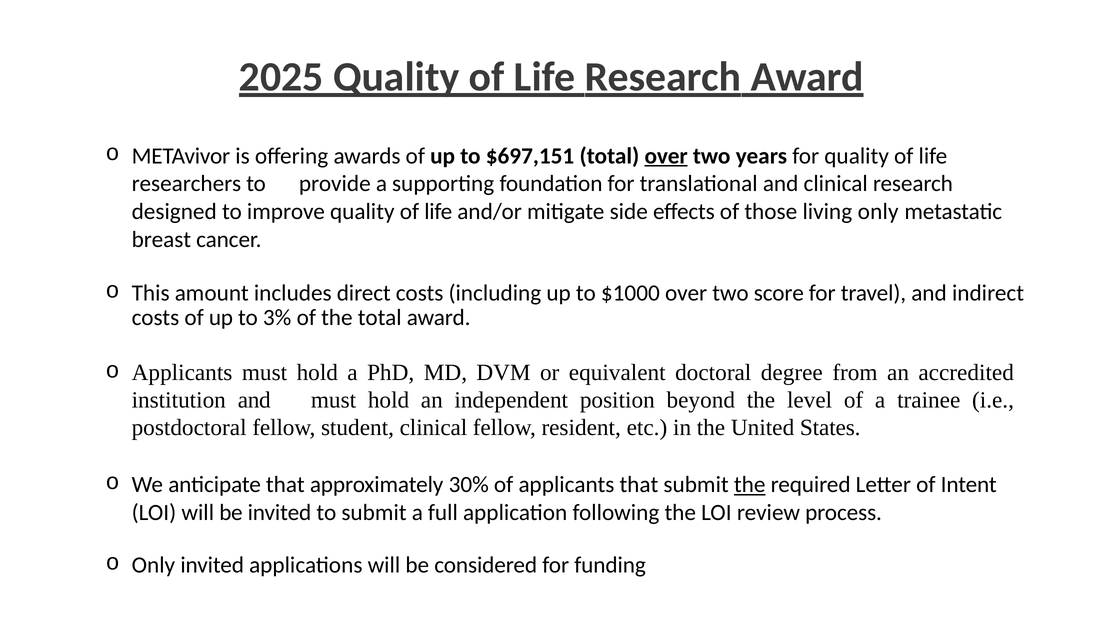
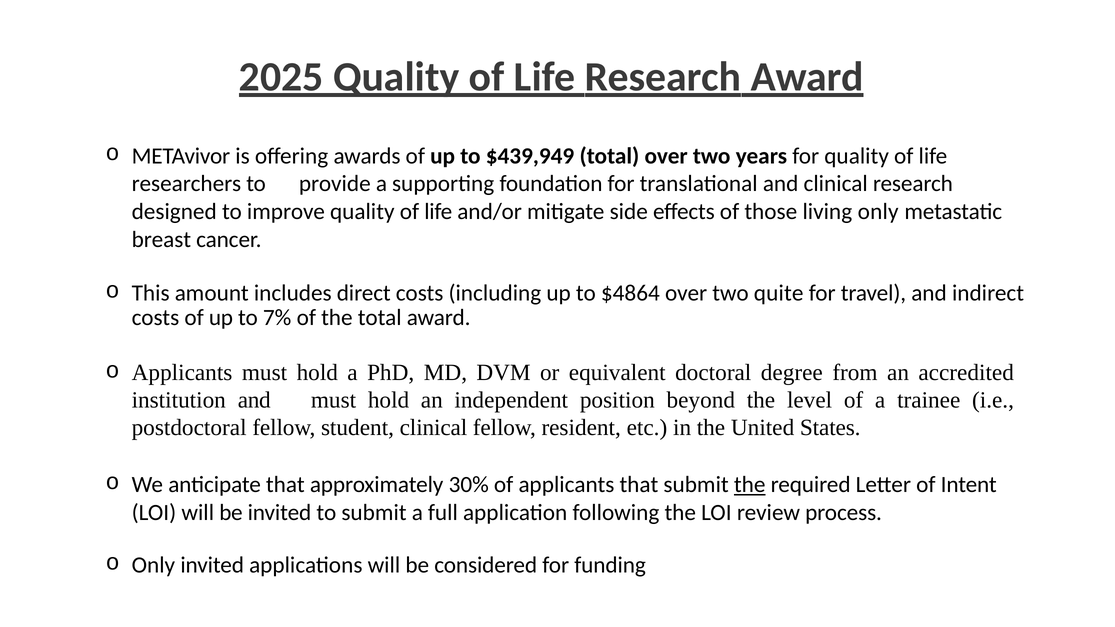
$697,151: $697,151 -> $439,949 (530, 156)
over underline: present -> none (666, 156)
$1000: $1000 -> $4864 (630, 293)
score: score -> quite (779, 293)
3%: 3% -> 7% (277, 318)
